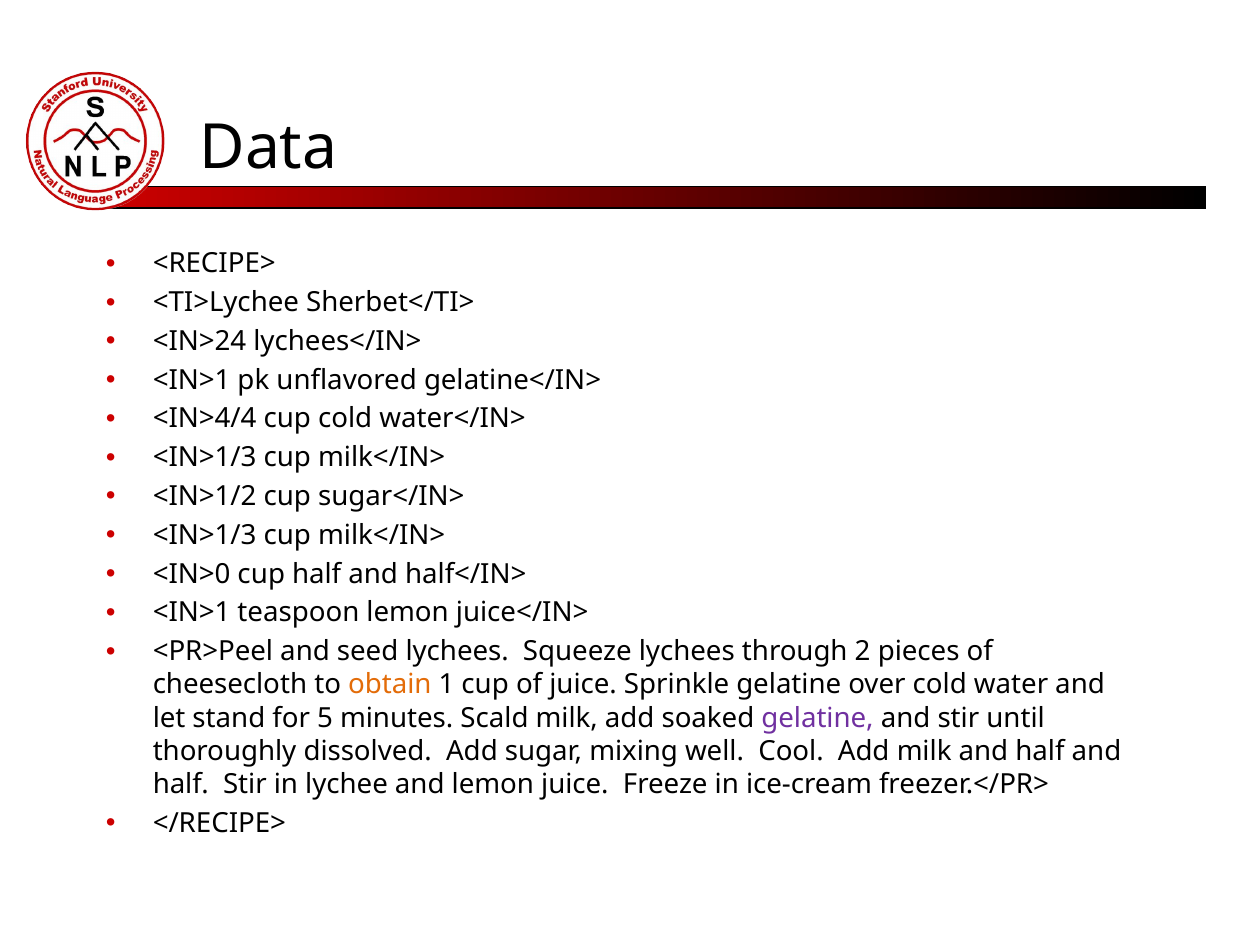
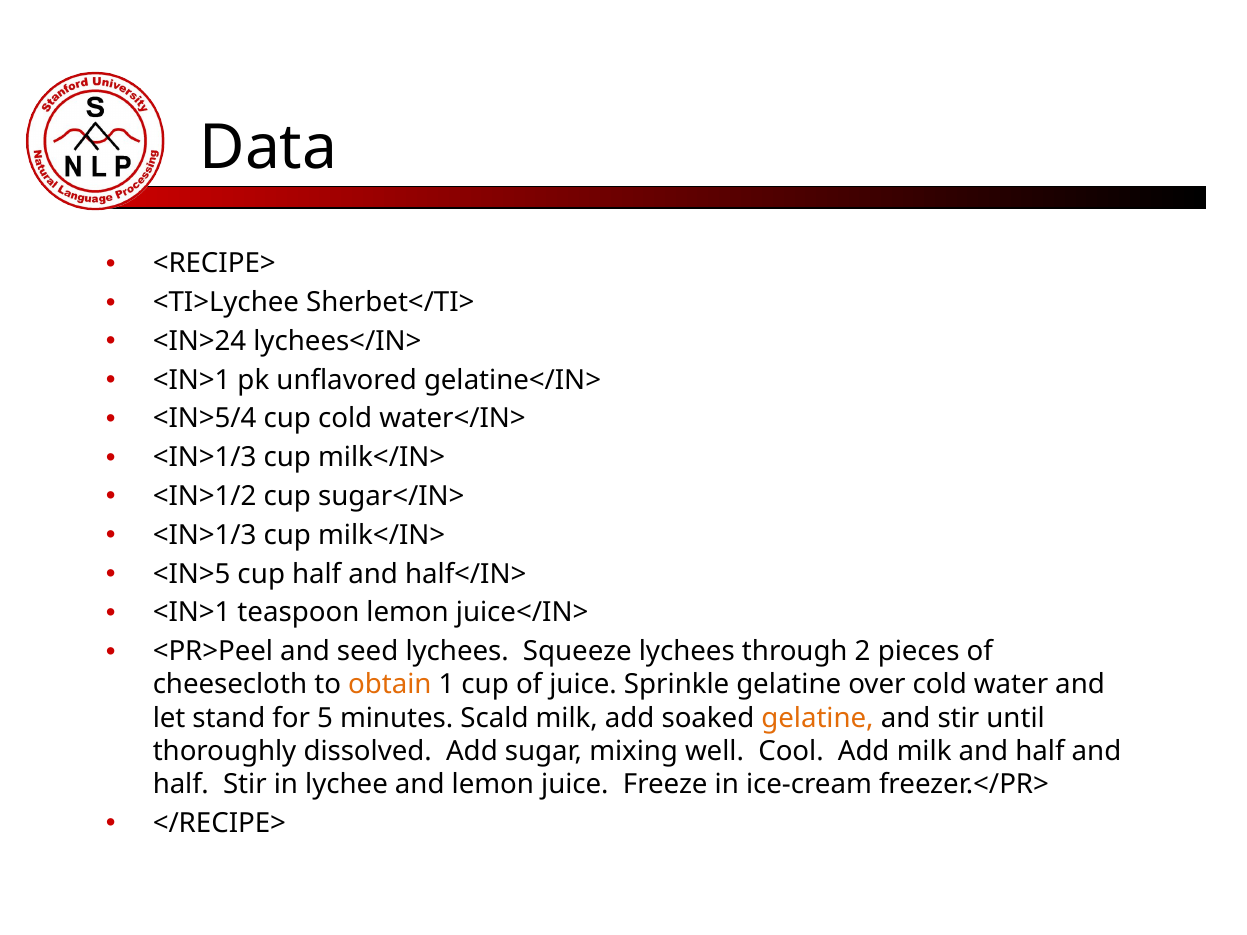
<IN>4/4: <IN>4/4 -> <IN>5/4 (205, 419)
<IN>0: <IN>0 -> <IN>5 (192, 574)
gelatine colour: purple -> orange (818, 718)
